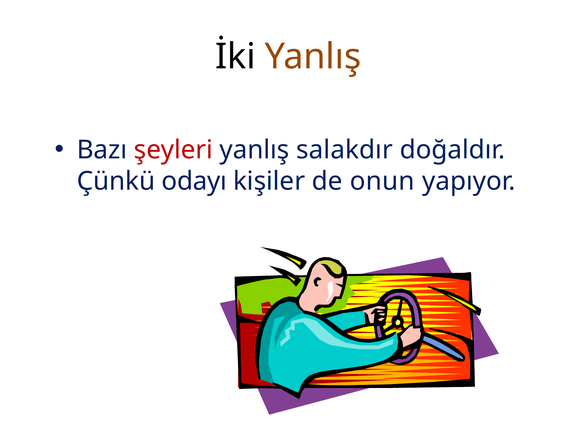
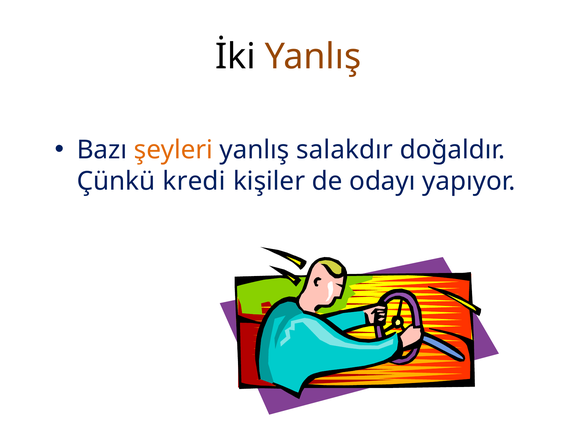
şeyleri colour: red -> orange (173, 150)
odayı: odayı -> kredi (194, 181)
onun: onun -> odayı (382, 181)
